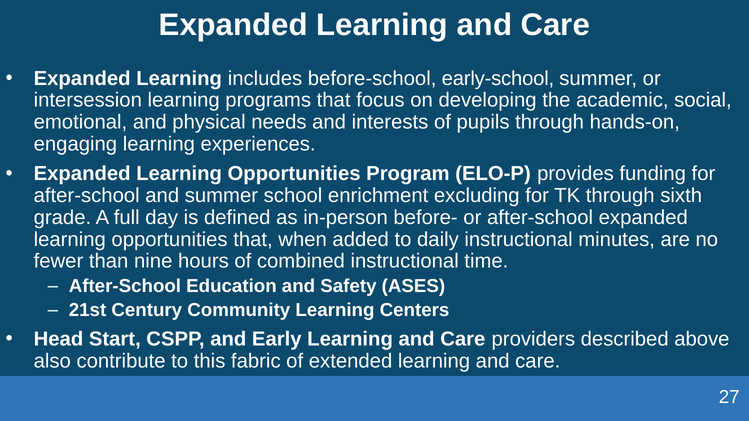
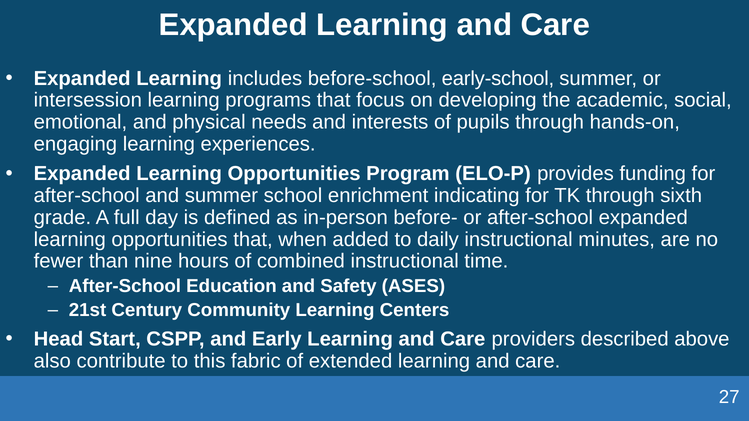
excluding: excluding -> indicating (477, 196)
